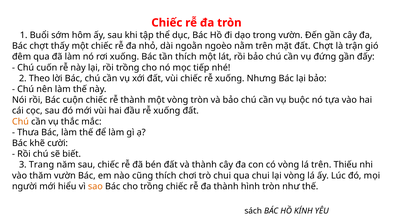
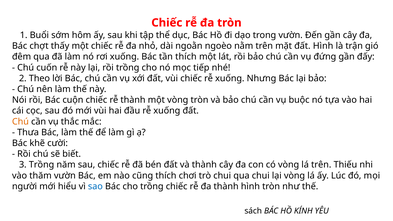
đất Chợt: Chợt -> Hình (323, 46)
3 Trang: Trang -> Trồng (42, 165)
sao colour: orange -> blue (95, 186)
